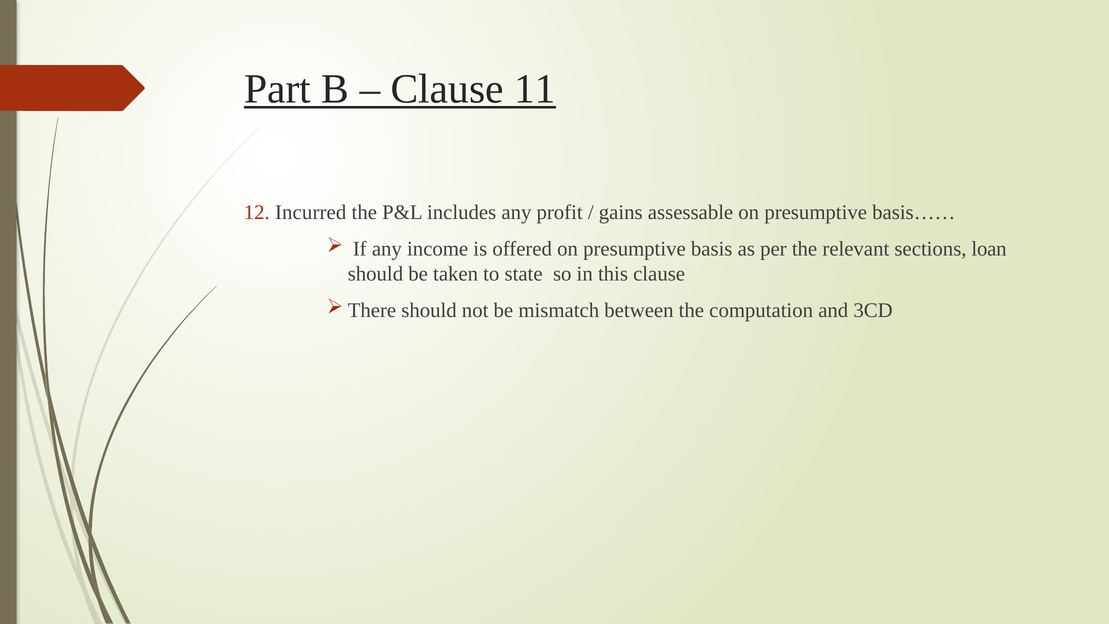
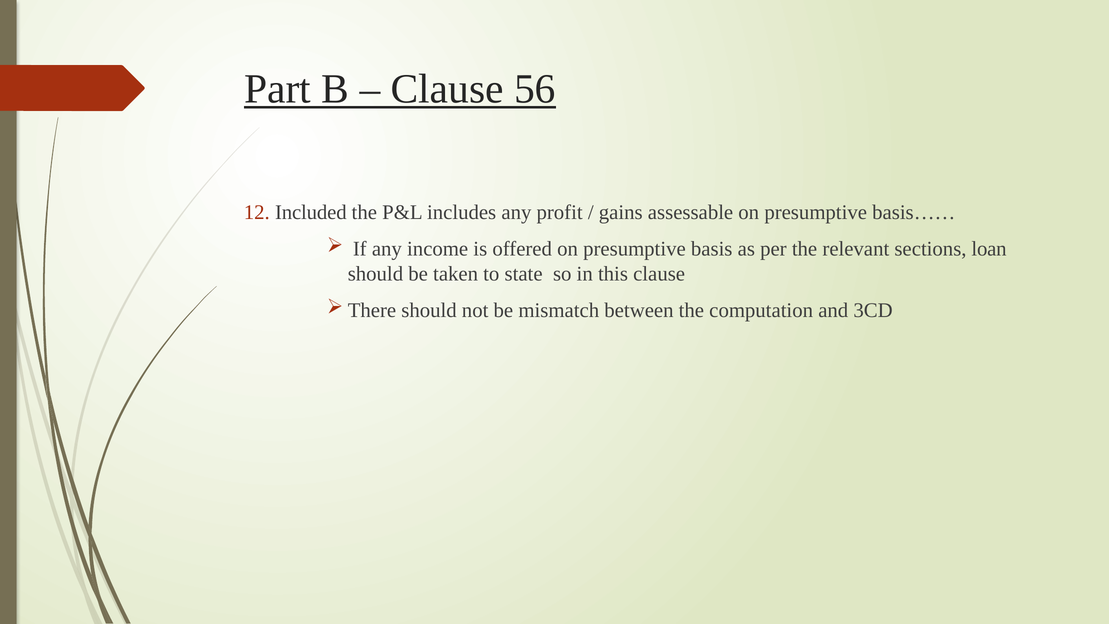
11: 11 -> 56 (535, 89)
Incurred: Incurred -> Included (311, 212)
